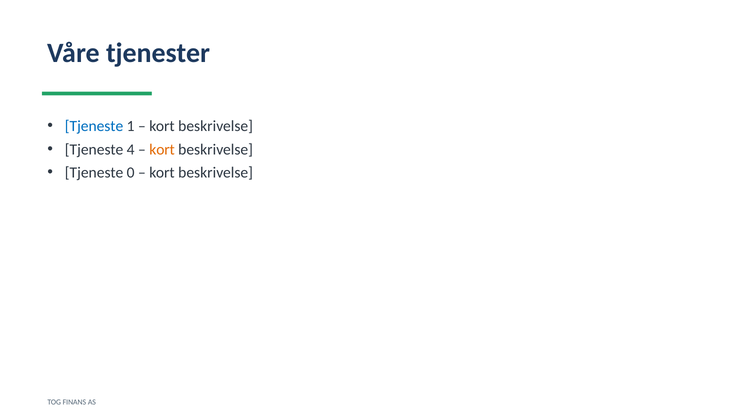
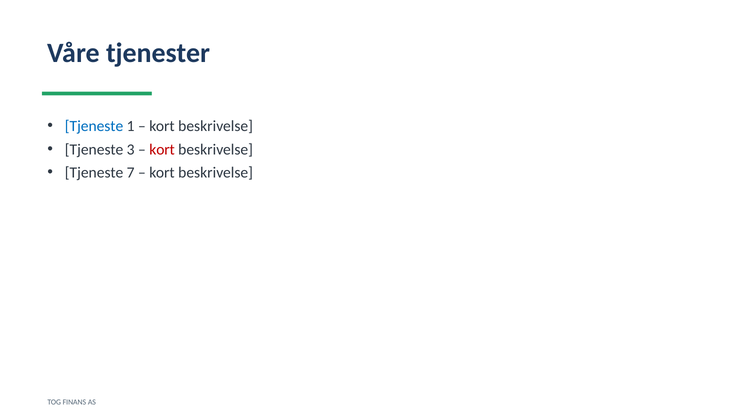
4: 4 -> 3 (131, 149)
kort colour: orange -> red (162, 149)
0: 0 -> 7 (131, 173)
